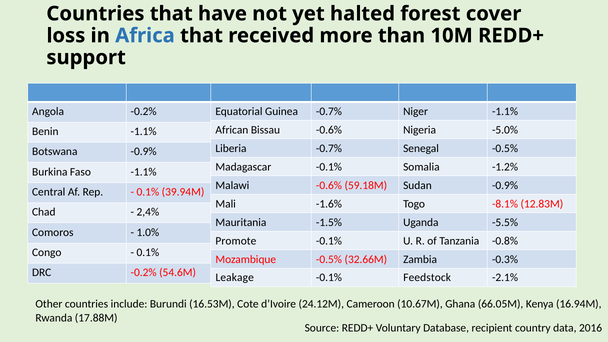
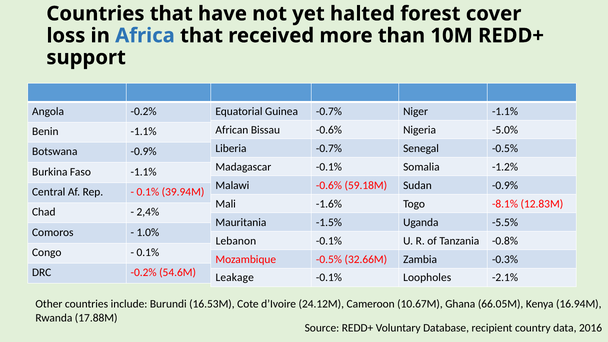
Promote: Promote -> Lebanon (236, 241)
Feedstock: Feedstock -> Loopholes (427, 278)
